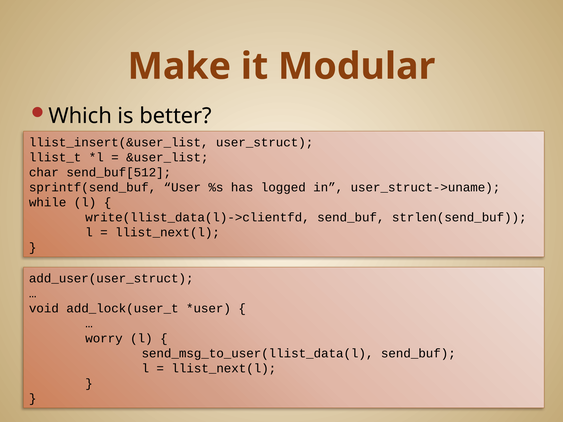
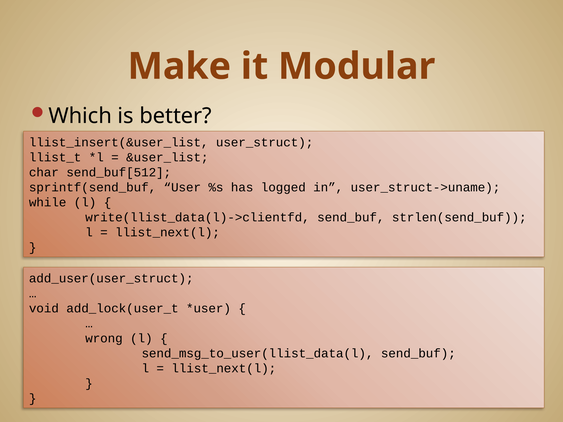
worry: worry -> wrong (104, 339)
